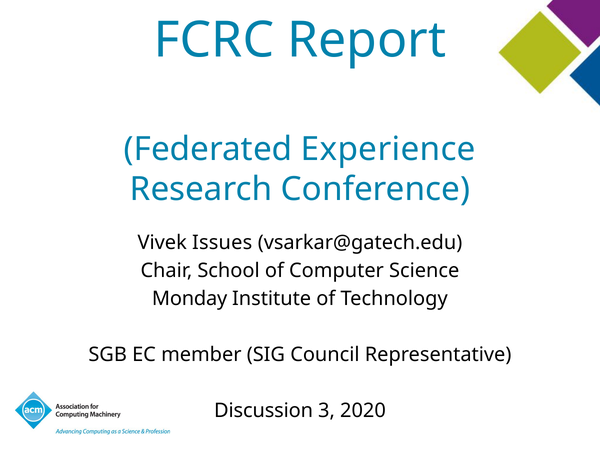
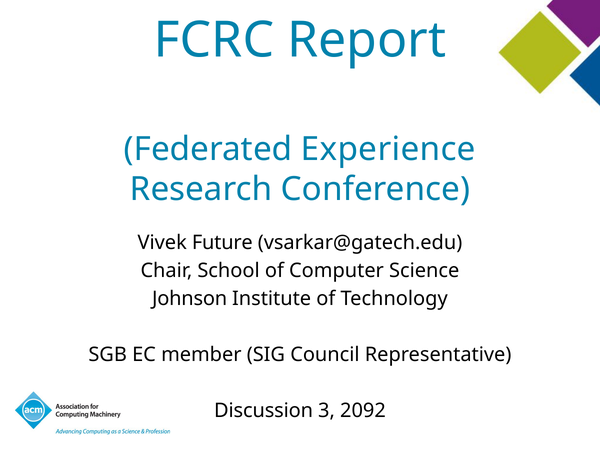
Issues: Issues -> Future (222, 242)
Monday: Monday -> Johnson (190, 298)
2020: 2020 -> 2092 (363, 410)
